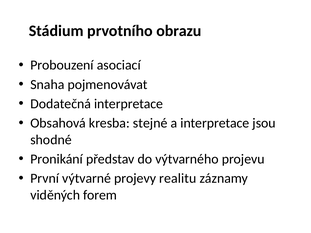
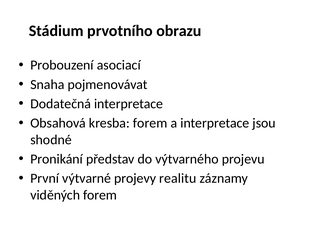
kresba stejné: stejné -> forem (150, 123)
